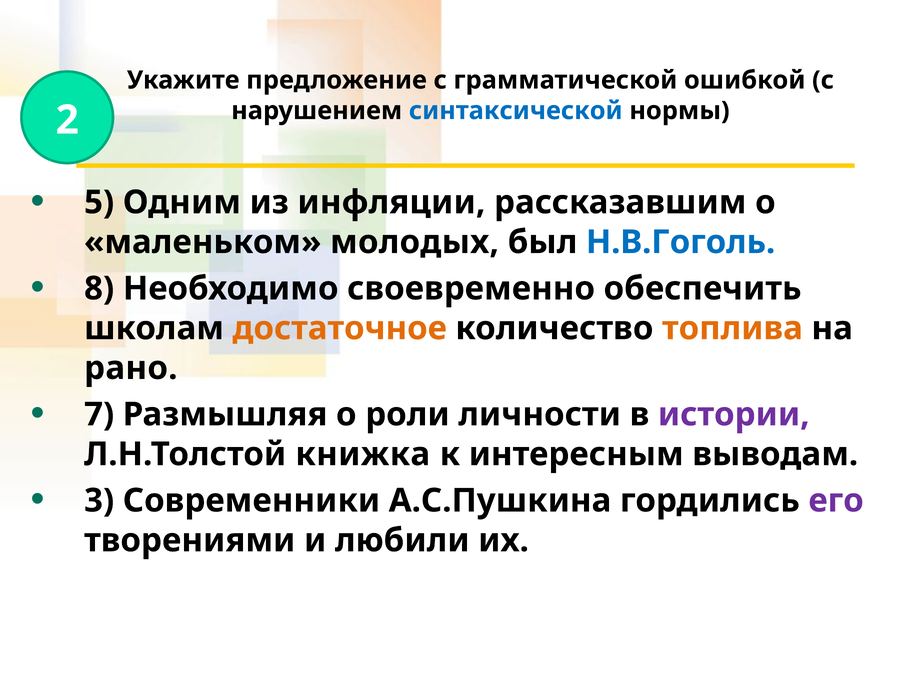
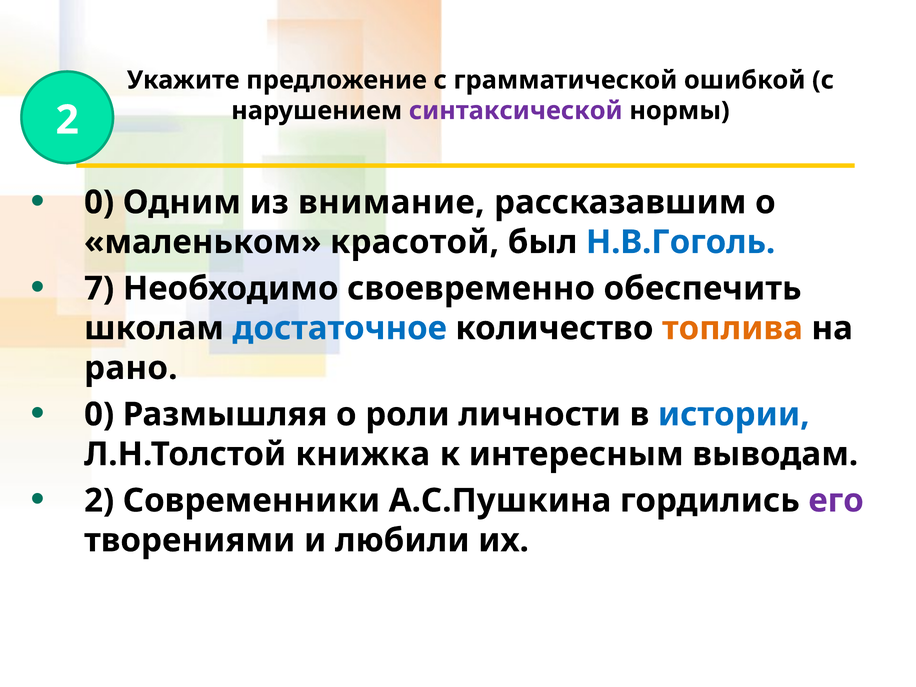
синтаксической colour: blue -> purple (516, 111)
5: 5 -> 0 (99, 202)
инфляции: инфляции -> внимание (391, 202)
молодых: молодых -> красотой (415, 242)
8: 8 -> 7 (99, 289)
достаточное colour: orange -> blue (340, 328)
7: 7 -> 0 (99, 414)
истории colour: purple -> blue (734, 414)
3: 3 -> 2 (99, 501)
